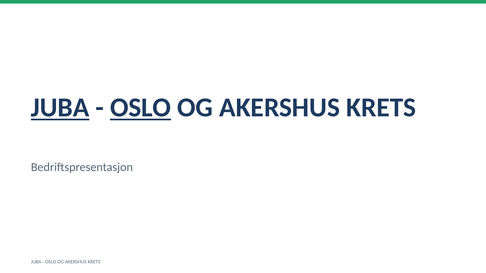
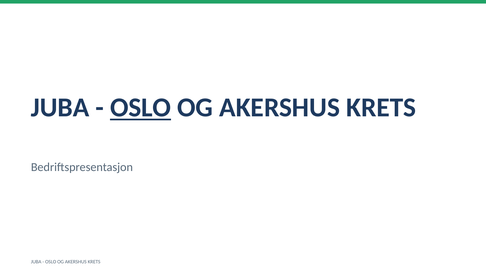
JUBA underline: present -> none (60, 108)
